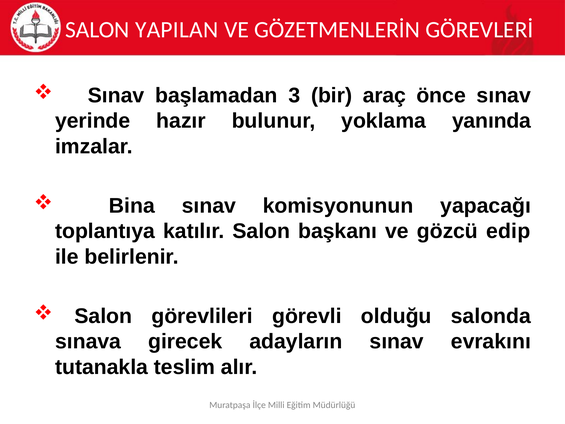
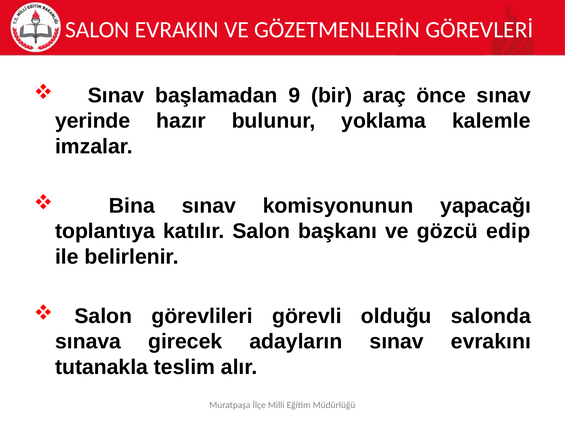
YAPILAN: YAPILAN -> EVRAKIN (177, 30)
3: 3 -> 9 (294, 95)
yanında: yanında -> kalemle (491, 121)
